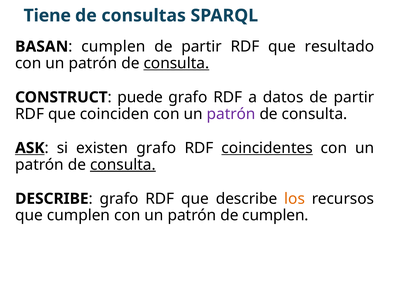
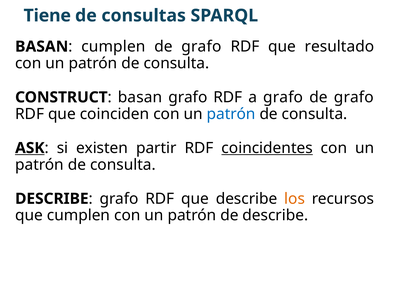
partir: partir -> grafo (201, 47)
consulta underline: present -> none (176, 63)
puede: puede -> basan (140, 97)
a datos: datos -> grafo (283, 97)
partir: partir -> grafo (354, 97)
patrón colour: purple -> blue (231, 114)
existen grafo: grafo -> partir (156, 148)
consulta underline: present -> none (123, 165)
de cumplen: cumplen -> describe (275, 216)
